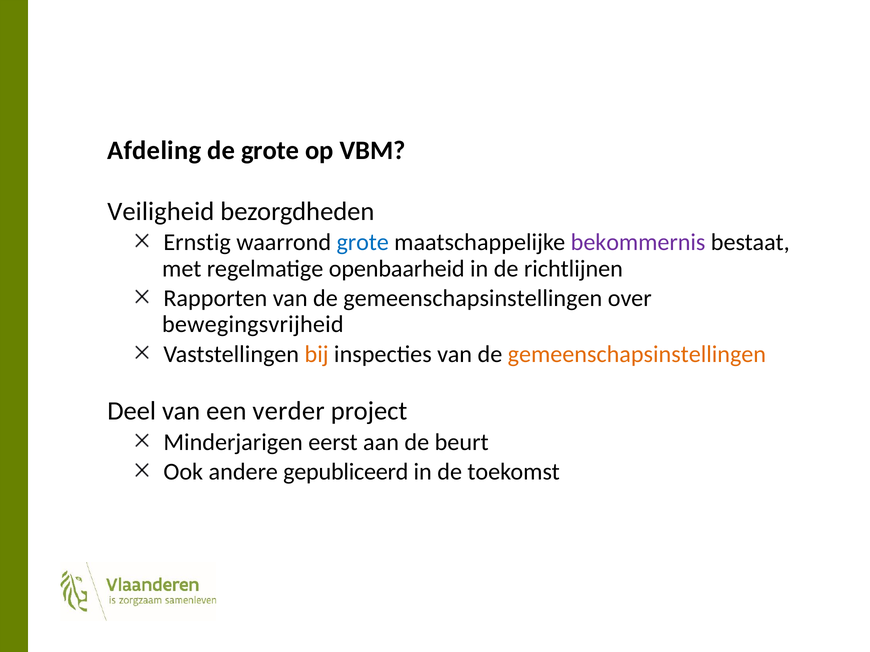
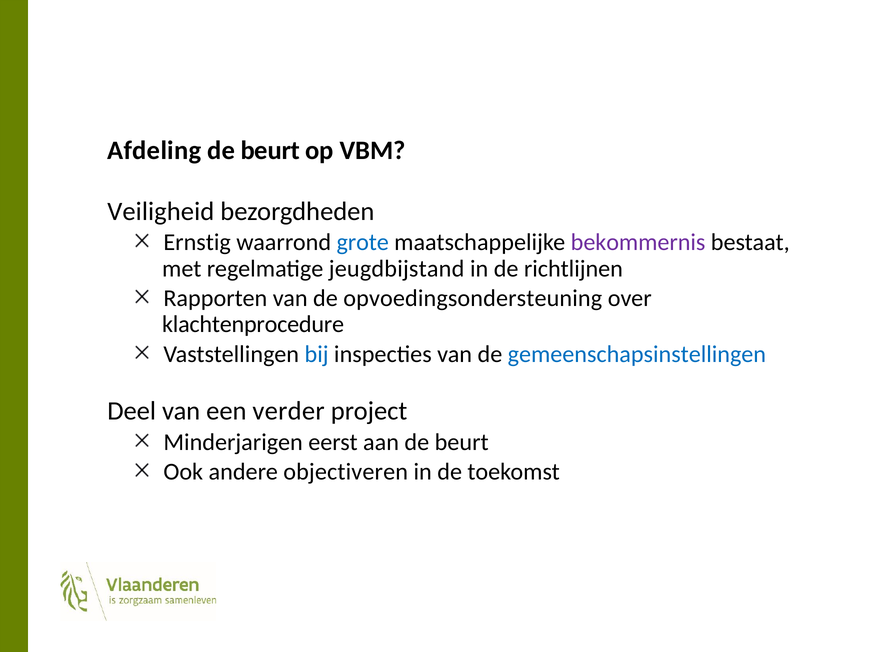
grote: grote -> beurt (270, 151)
openbaarheid: openbaarheid -> jeugdbijstand (397, 269)
Rapporten van de gemeenschapsinstellingen: gemeenschapsinstellingen -> opvoedingsondersteuning (473, 299)
bewegingsvrijheid: bewegingsvrijheid -> klachtenprocedure (253, 325)
bij colour: orange -> blue (317, 354)
gemeenschapsinstellingen colour: orange -> blue (637, 354)
gepubliceerd: gepubliceerd -> objectiveren (346, 472)
